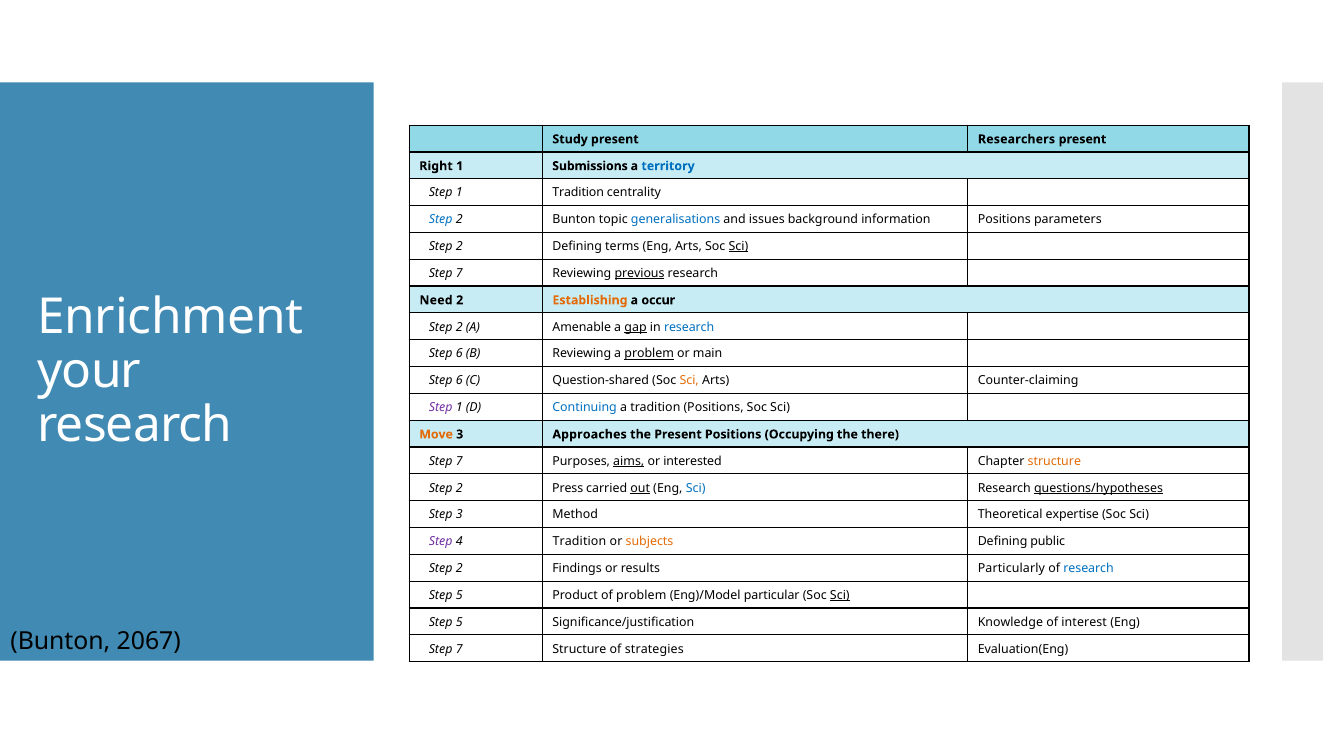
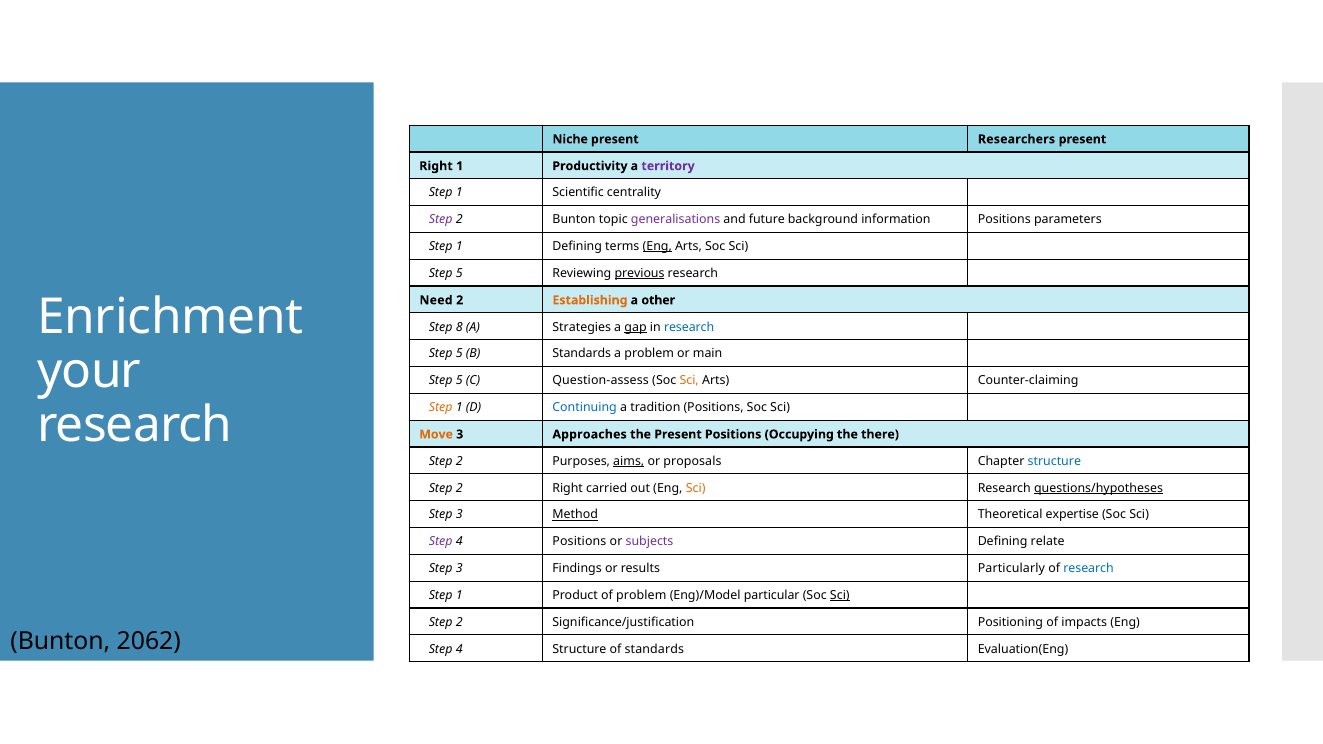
Study: Study -> Niche (570, 139)
Submissions: Submissions -> Productivity (590, 166)
territory colour: blue -> purple (668, 166)
1 Tradition: Tradition -> Scientific (578, 193)
Step colour: blue -> purple (441, 220)
generalisations colour: blue -> purple (676, 220)
issues: issues -> future (767, 220)
2: 2 -> 1 (459, 247)
Eng underline: none -> present (657, 247)
Sci underline: present -> none (739, 247)
7: 7 -> 5 (459, 273)
occur: occur -> other (658, 300)
2: 2 -> 8 (459, 327)
Amenable: Amenable -> Strategies (582, 327)
6: 6 -> 5 (459, 354)
B Reviewing: Reviewing -> Standards (582, 354)
problem underline: present -> none (649, 354)
6: 6 -> 5 (459, 381)
Question-shared: Question-shared -> Question-assess (601, 381)
Step colour: purple -> orange (441, 408)
7: 7 -> 2 (459, 461)
interested: interested -> proposals (692, 461)
structure colour: orange -> blue (1054, 461)
2 Press: Press -> Right (568, 488)
out underline: present -> none (640, 488)
Sci colour: blue -> orange (696, 488)
Method underline: none -> present (575, 515)
4 Tradition: Tradition -> Positions (579, 542)
subjects colour: orange -> purple (650, 542)
public: public -> relate (1048, 542)
2: 2 -> 3 (459, 569)
5: 5 -> 1 (459, 595)
5: 5 -> 2 (459, 622)
Knowledge: Knowledge -> Positioning (1010, 622)
interest: interest -> impacts (1084, 622)
2067: 2067 -> 2062 (149, 642)
7: 7 -> 4 (459, 649)
of strategies: strategies -> standards (654, 649)
